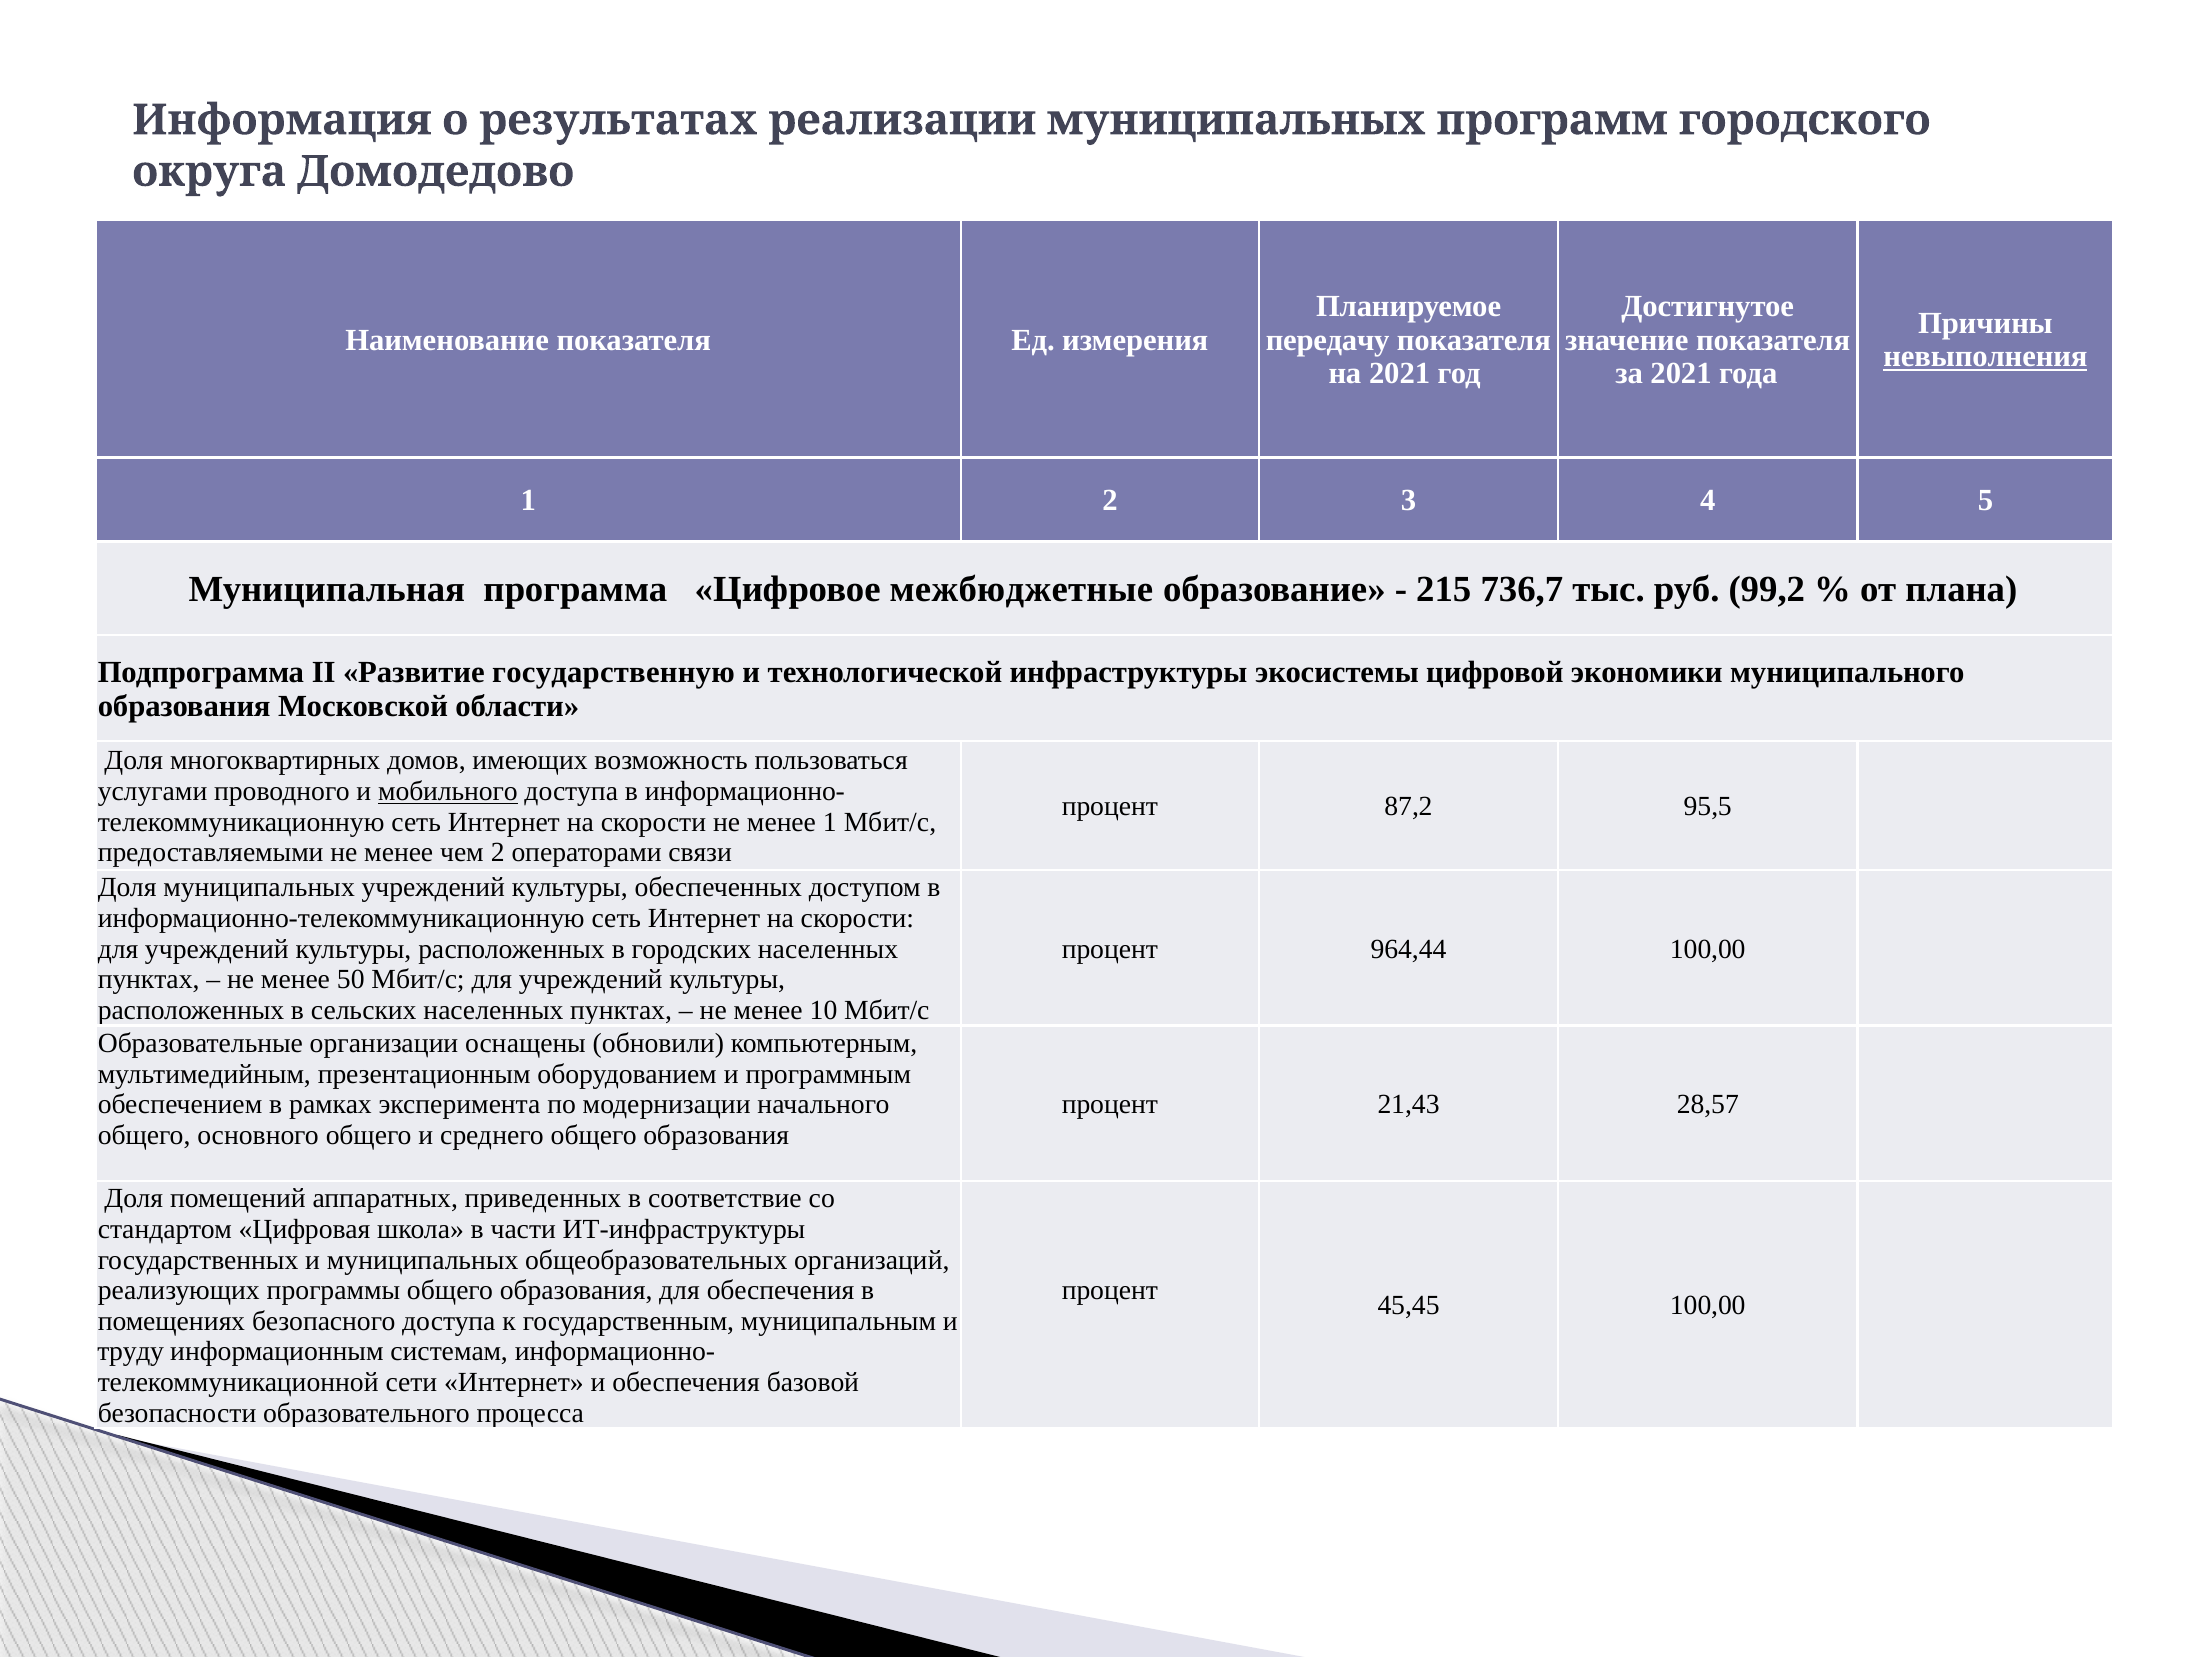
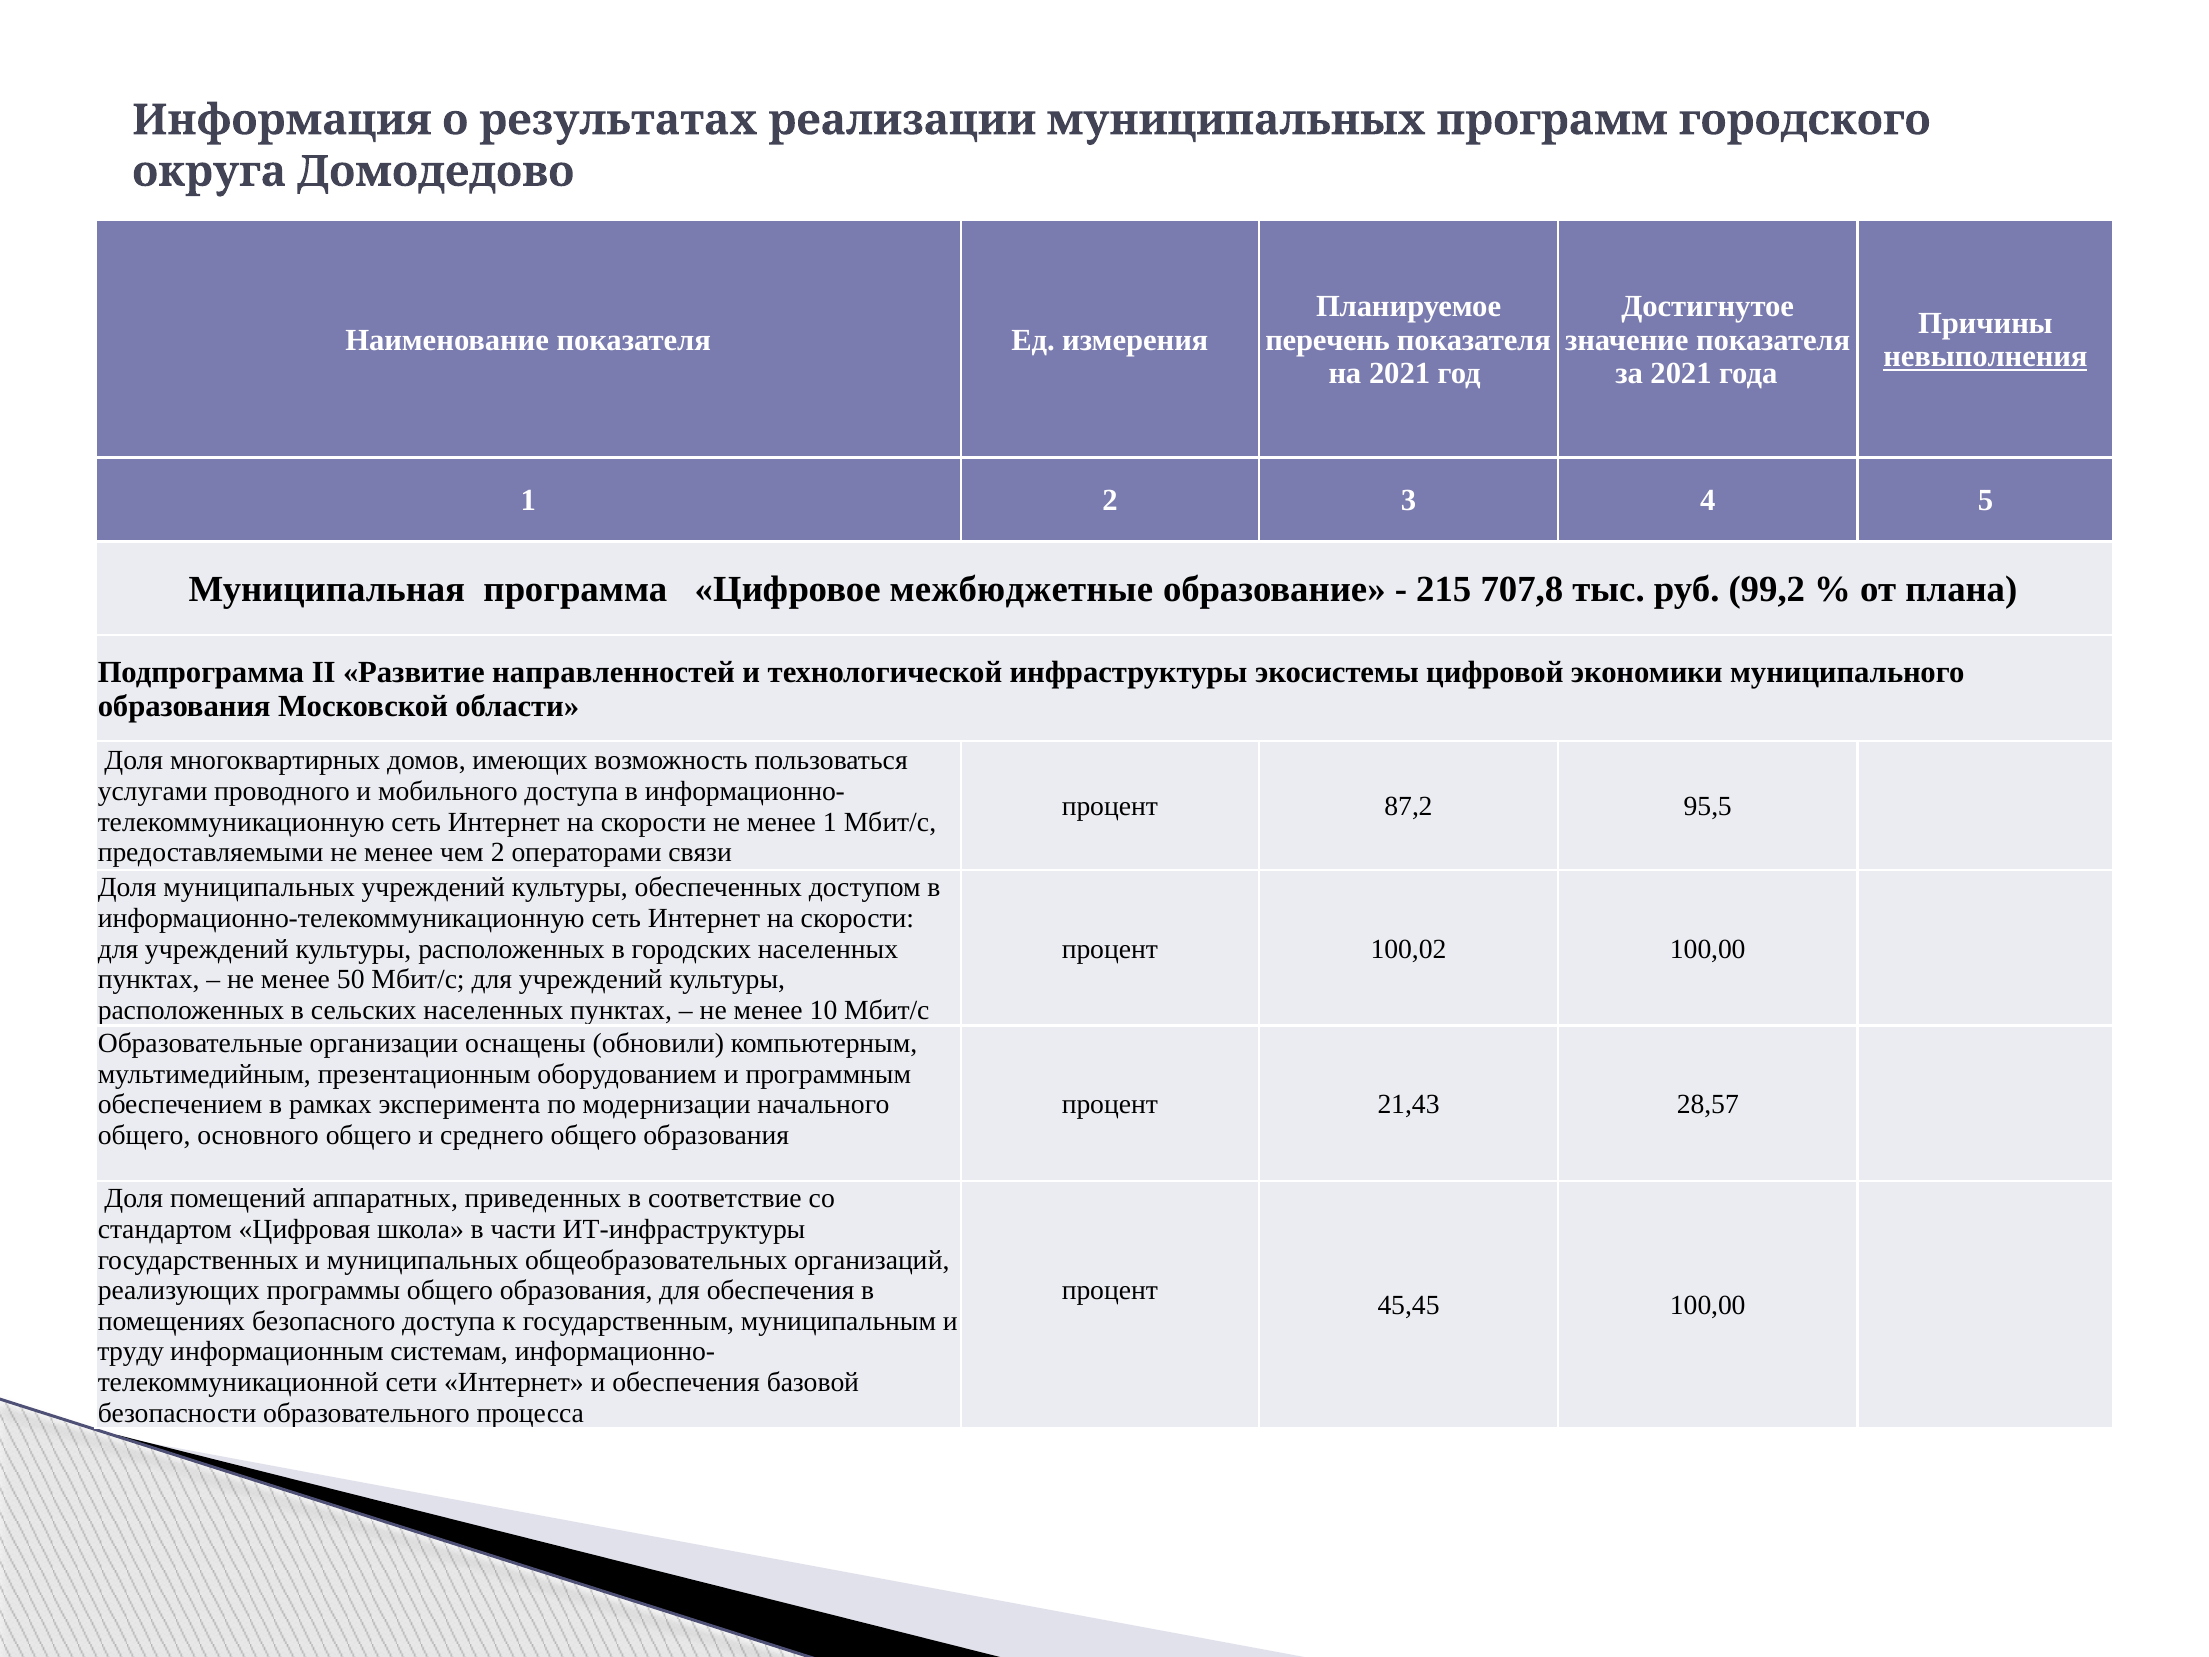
передачу: передачу -> перечень (1328, 340)
736,7: 736,7 -> 707,8 (1522, 590)
государственную: государственную -> направленностей (614, 672)
мобильного underline: present -> none (448, 791)
964,44: 964,44 -> 100,02 (1408, 949)
